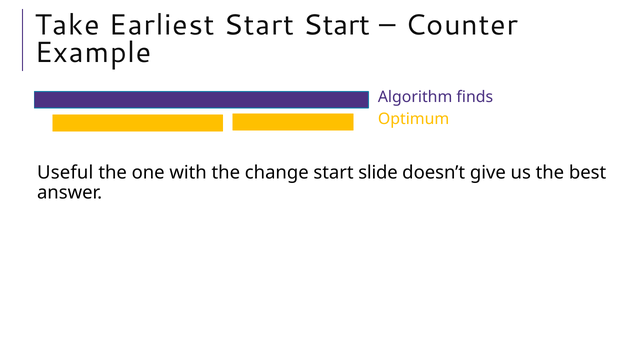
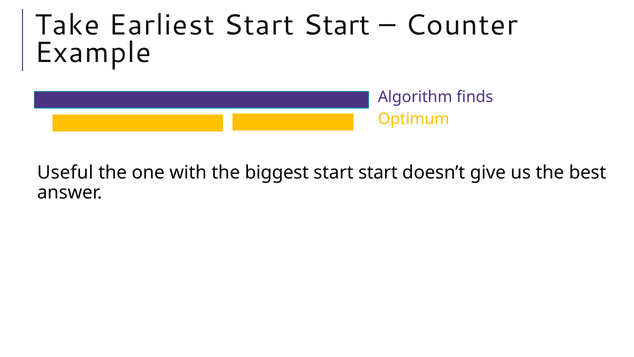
change: change -> biggest (277, 172)
slide: slide -> start (378, 172)
